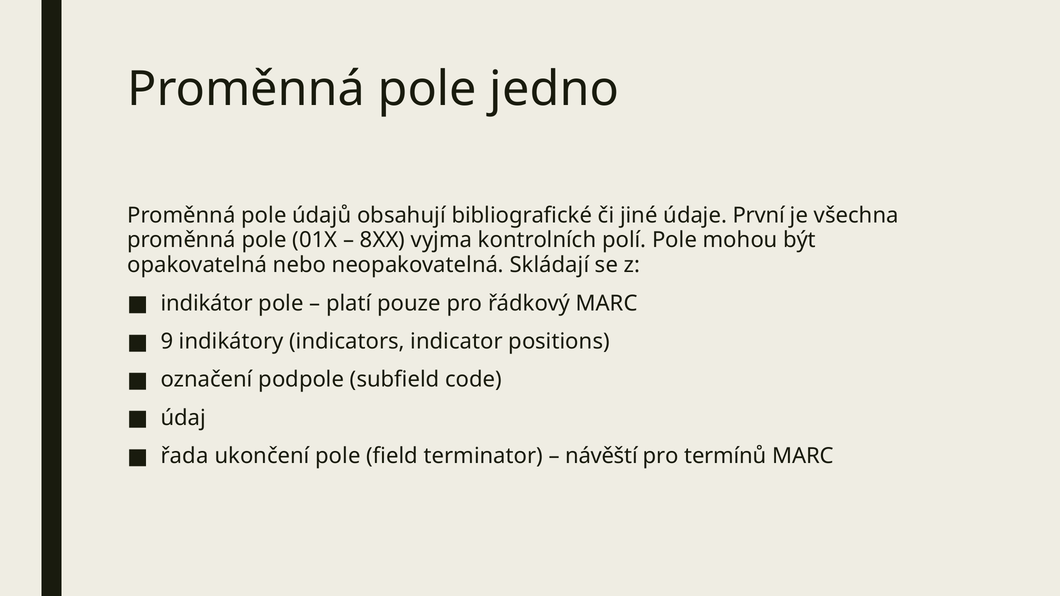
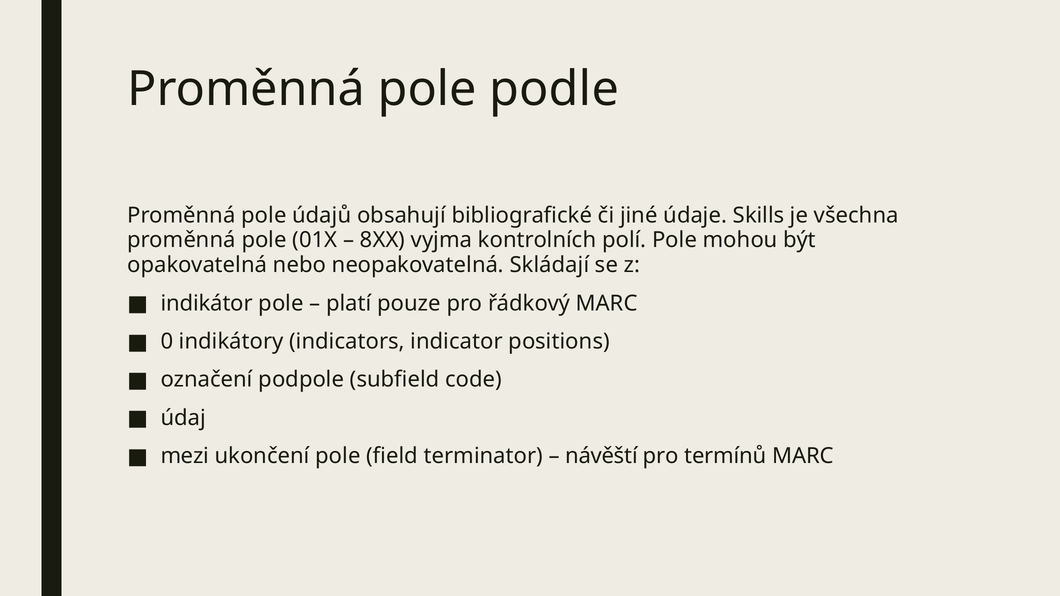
jedno: jedno -> podle (554, 89)
První: První -> Skills (759, 215)
9: 9 -> 0 (167, 342)
řada: řada -> mezi (185, 456)
